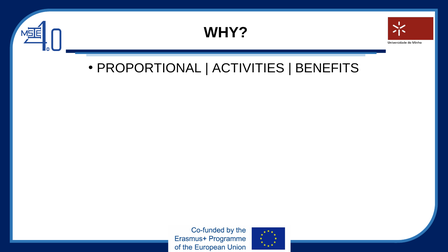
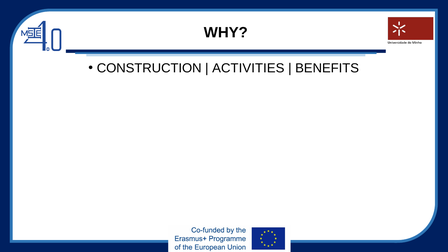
PROPORTIONAL: PROPORTIONAL -> CONSTRUCTION (149, 68)
